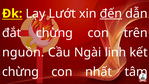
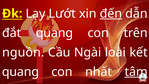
đắt chừng: chừng -> quang (54, 33)
linh: linh -> loài (115, 52)
chừng: chừng -> quang (20, 72)
tâm underline: none -> present (136, 72)
